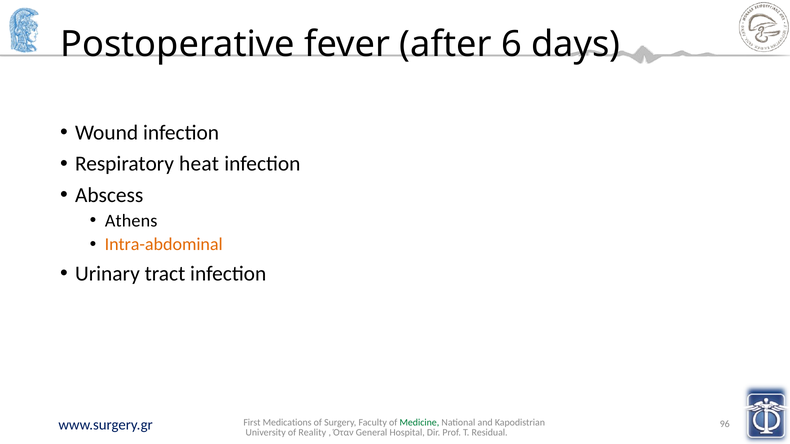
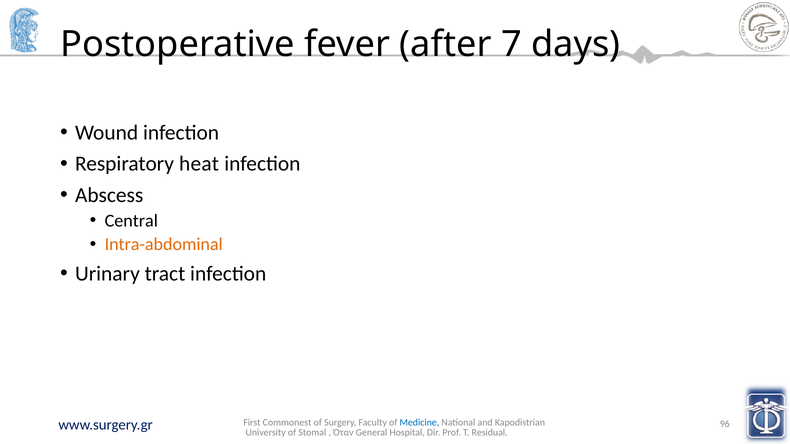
6: 6 -> 7 (511, 44)
Athens: Athens -> Central (131, 221)
Medications: Medications -> Commonest (287, 423)
Medicine colour: green -> blue (419, 423)
Reality: Reality -> Stomal (312, 433)
